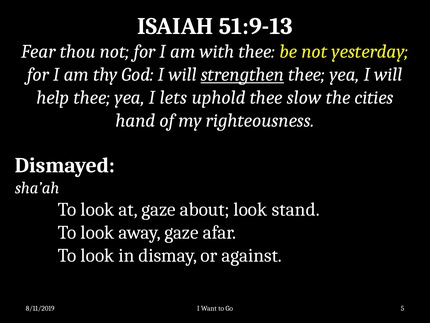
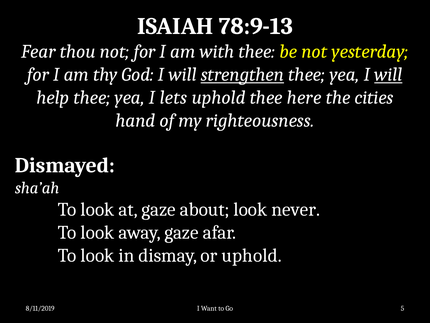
51:9-13: 51:9-13 -> 78:9-13 (256, 26)
will underline: none -> present (388, 75)
slow: slow -> here (304, 97)
stand: stand -> never (296, 209)
or against: against -> uphold (252, 255)
